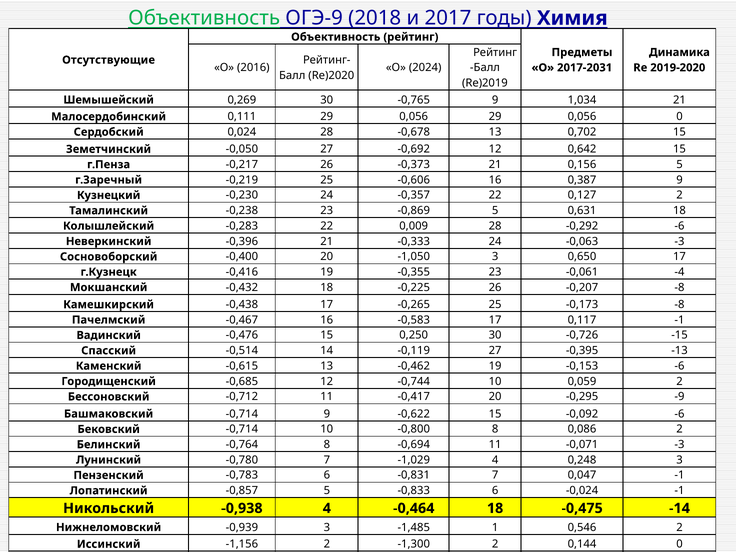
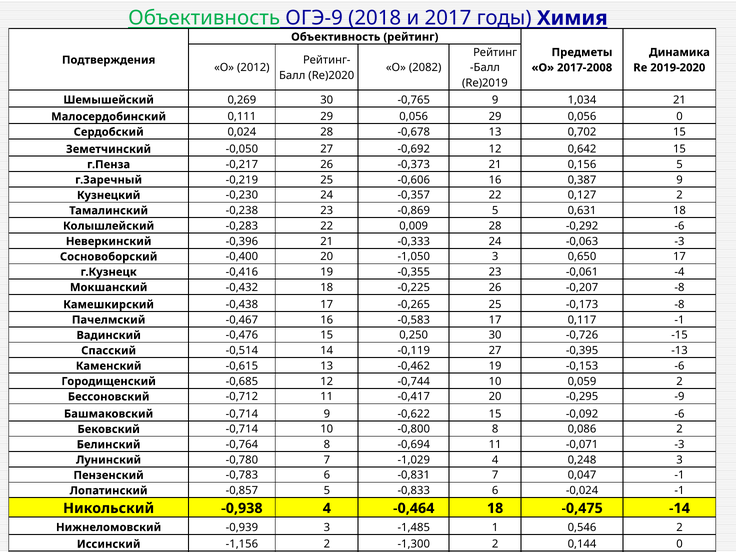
Отсутствующие: Отсутствующие -> Подтверждения (109, 60)
2016: 2016 -> 2012 (253, 68)
2024: 2024 -> 2082 (425, 68)
2017-2031: 2017-2031 -> 2017-2008 (585, 68)
